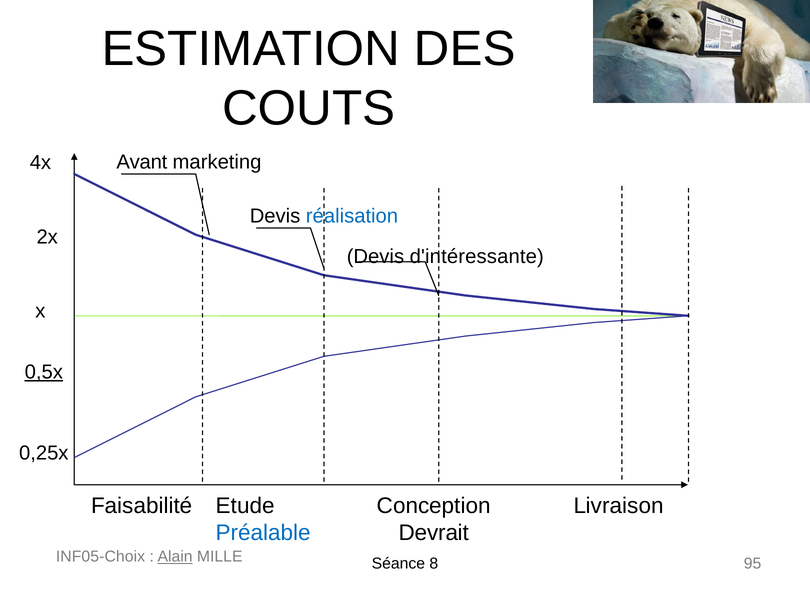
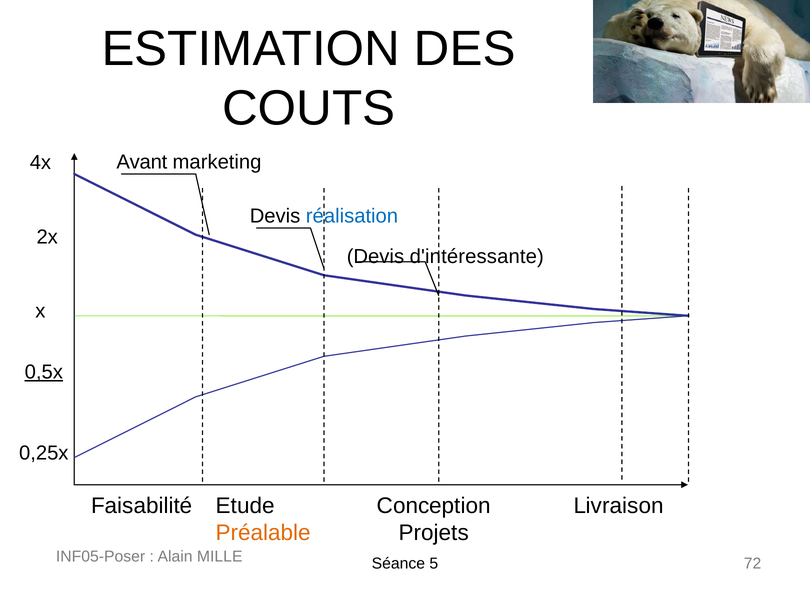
Préalable colour: blue -> orange (263, 533)
Devrait: Devrait -> Projets (434, 533)
INF05-Choix: INF05-Choix -> INF05-Poser (101, 556)
Alain underline: present -> none (175, 556)
95: 95 -> 72 (753, 563)
8: 8 -> 5 (434, 563)
